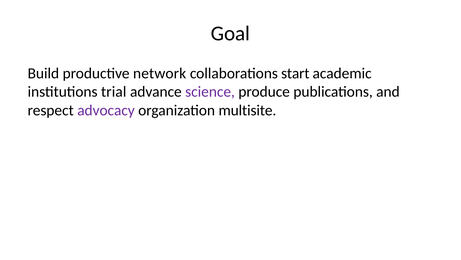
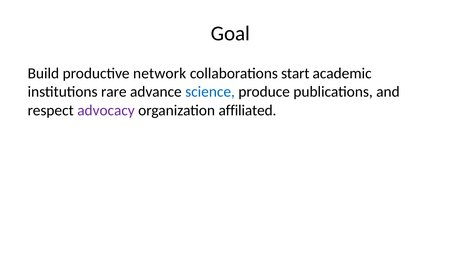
trial: trial -> rare (114, 92)
science colour: purple -> blue (210, 92)
multisite: multisite -> affiliated (247, 110)
